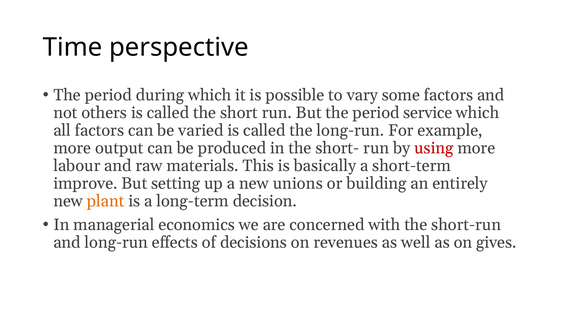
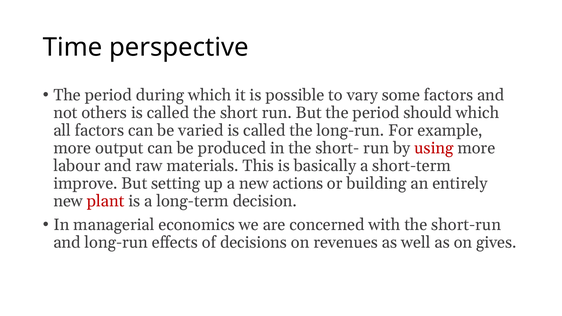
service: service -> should (428, 113)
unions: unions -> actions (298, 184)
plant colour: orange -> red (106, 201)
